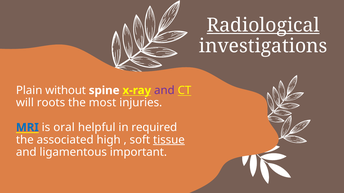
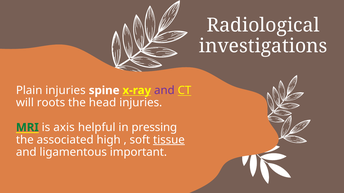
Radiological underline: present -> none (263, 25)
Plain without: without -> injuries (65, 91)
most: most -> head (103, 103)
MRI colour: blue -> green (27, 128)
oral: oral -> axis (64, 128)
required: required -> pressing (154, 128)
